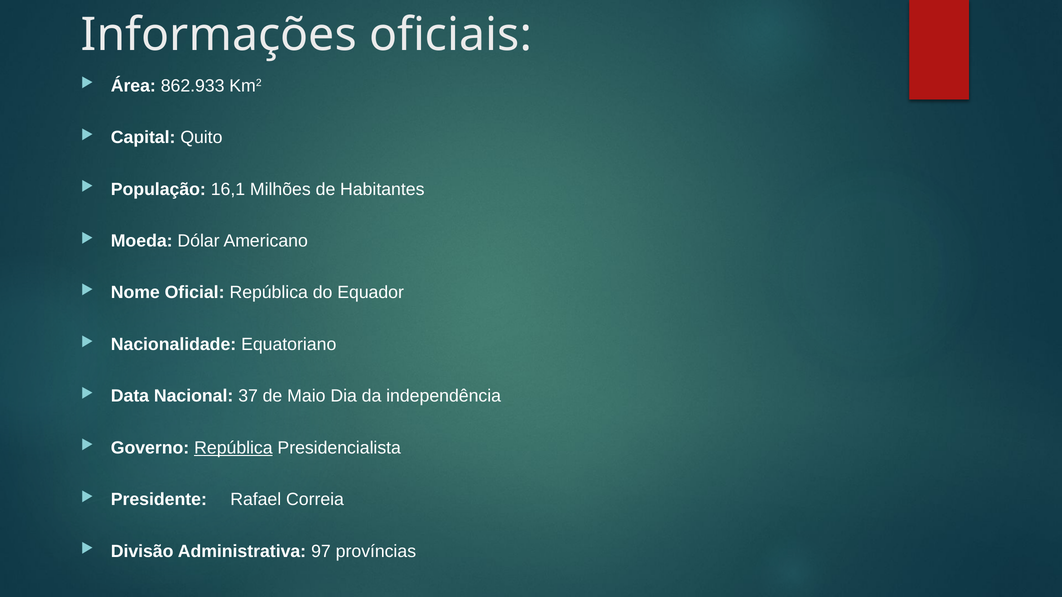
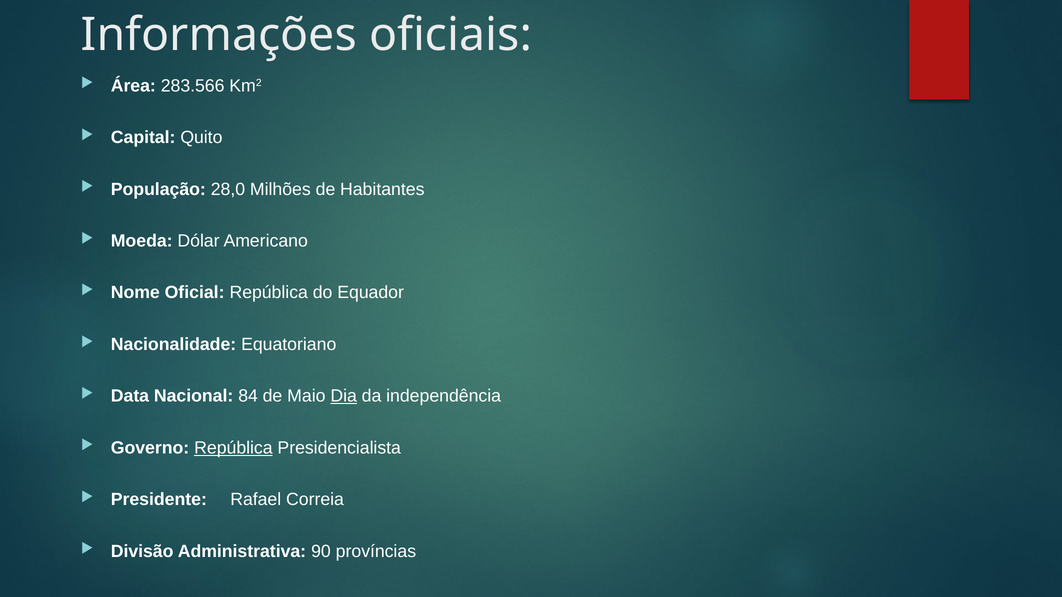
862.933: 862.933 -> 283.566 (193, 86)
16,1: 16,1 -> 28,0 (228, 189)
37: 37 -> 84 (248, 396)
Dia underline: none -> present (344, 396)
97: 97 -> 90 (321, 552)
